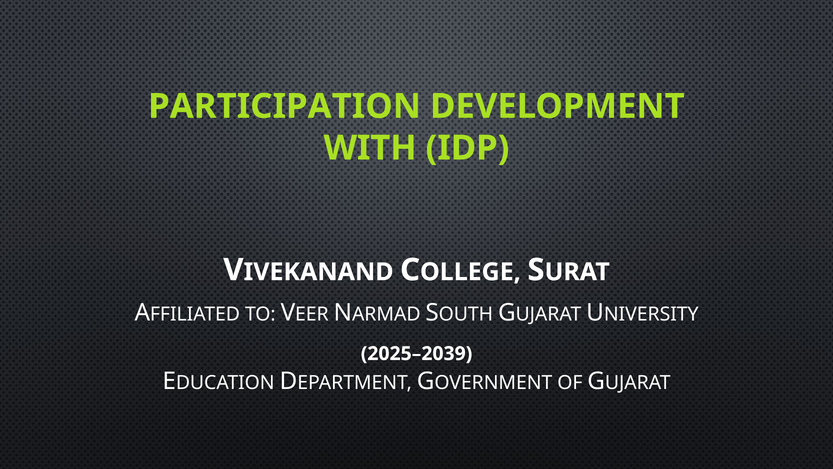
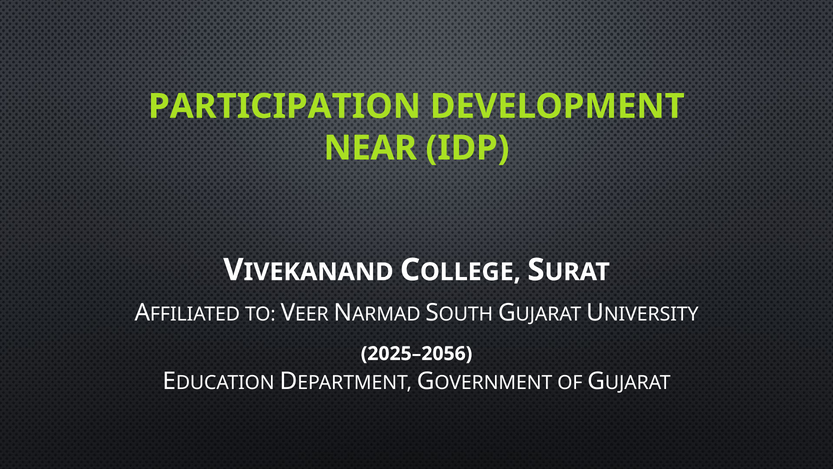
WITH: WITH -> NEAR (370, 148)
2025–2039: 2025–2039 -> 2025–2056 (417, 353)
